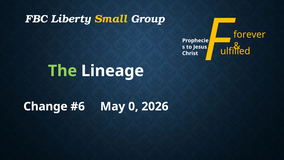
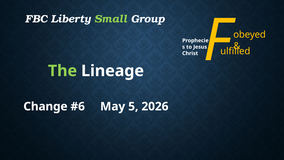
Small colour: yellow -> light green (111, 19)
forever: forever -> obeyed (250, 35)
0: 0 -> 5 (133, 106)
